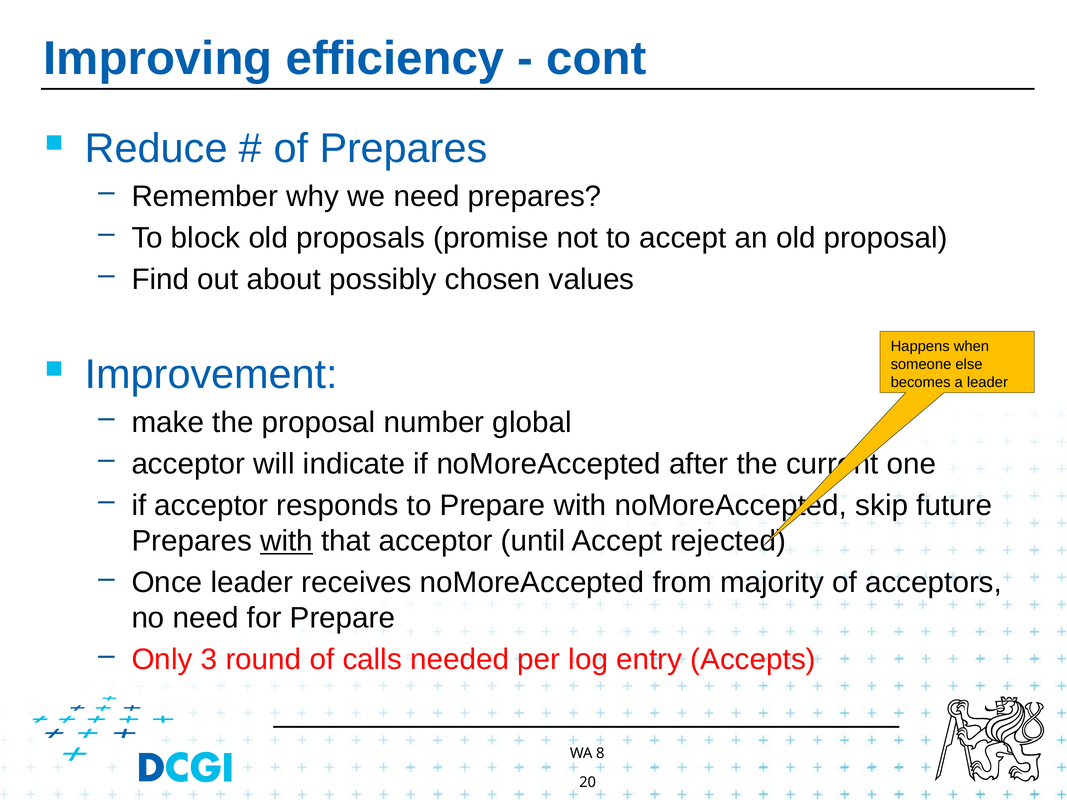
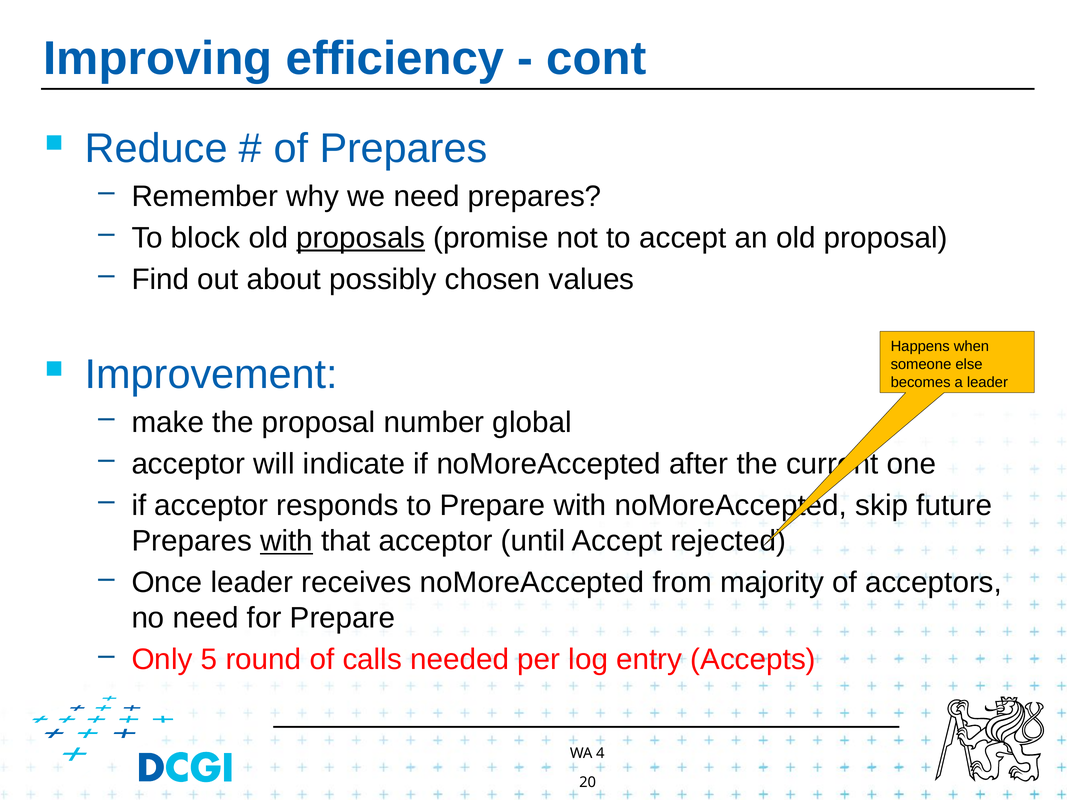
proposals underline: none -> present (361, 238)
3: 3 -> 5 (209, 660)
8: 8 -> 4 (600, 754)
